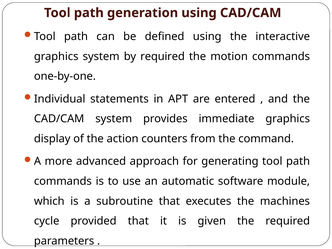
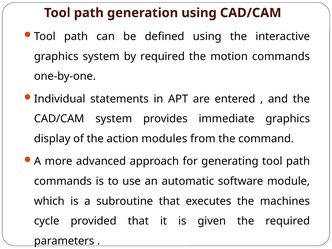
counters: counters -> modules (164, 139)
